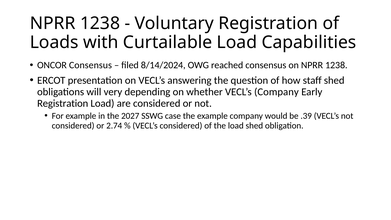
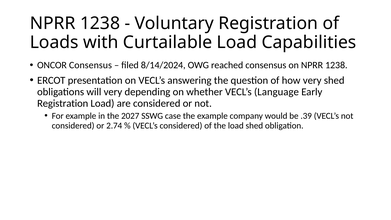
how staff: staff -> very (312, 80)
VECL’s Company: Company -> Language (276, 92)
